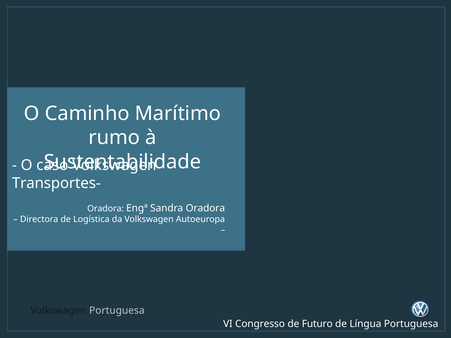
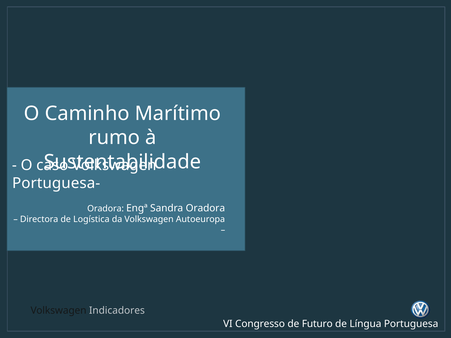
Transportes-: Transportes- -> Portuguesa- (56, 183)
Volkswagen Portuguesa: Portuguesa -> Indicadores (117, 311)
